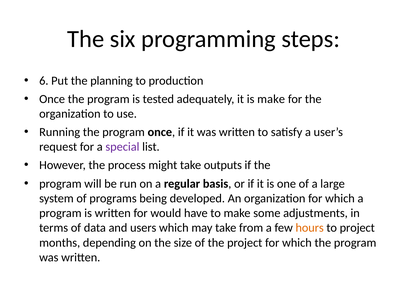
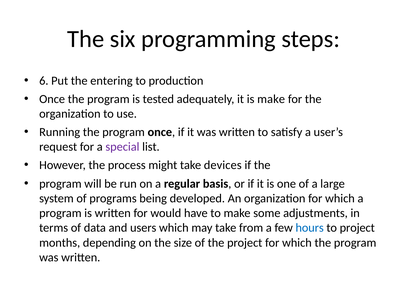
planning: planning -> entering (111, 81)
outputs: outputs -> devices (223, 165)
hours colour: orange -> blue (310, 228)
